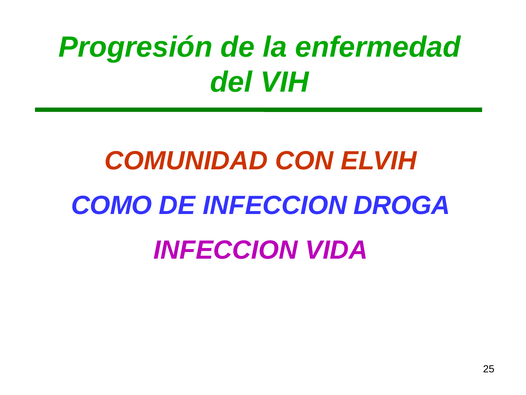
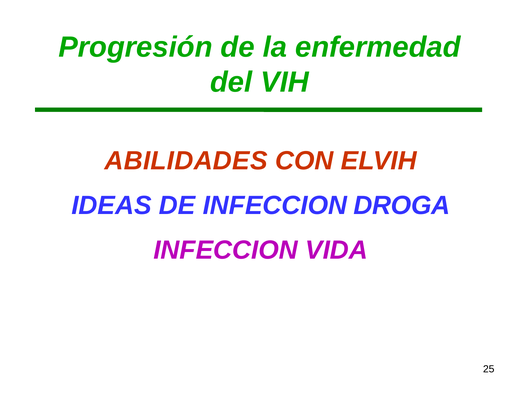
COMUNIDAD: COMUNIDAD -> ABILIDADES (186, 160)
COMO: COMO -> IDEAS (111, 205)
